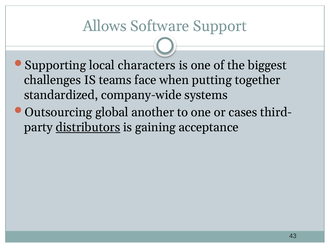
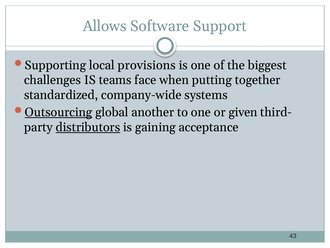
characters: characters -> provisions (147, 65)
Outsourcing underline: none -> present (58, 112)
cases: cases -> given (243, 112)
